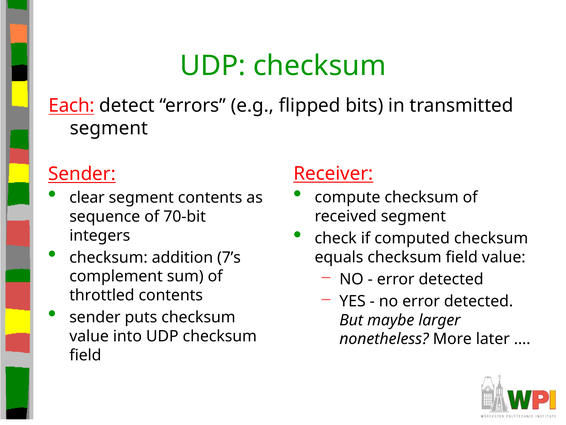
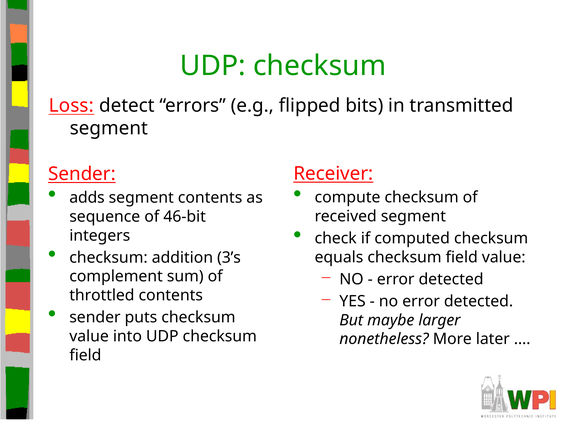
Each: Each -> Loss (71, 106)
clear: clear -> adds (87, 197)
70-bit: 70-bit -> 46-bit (185, 216)
7’s: 7’s -> 3’s (229, 257)
